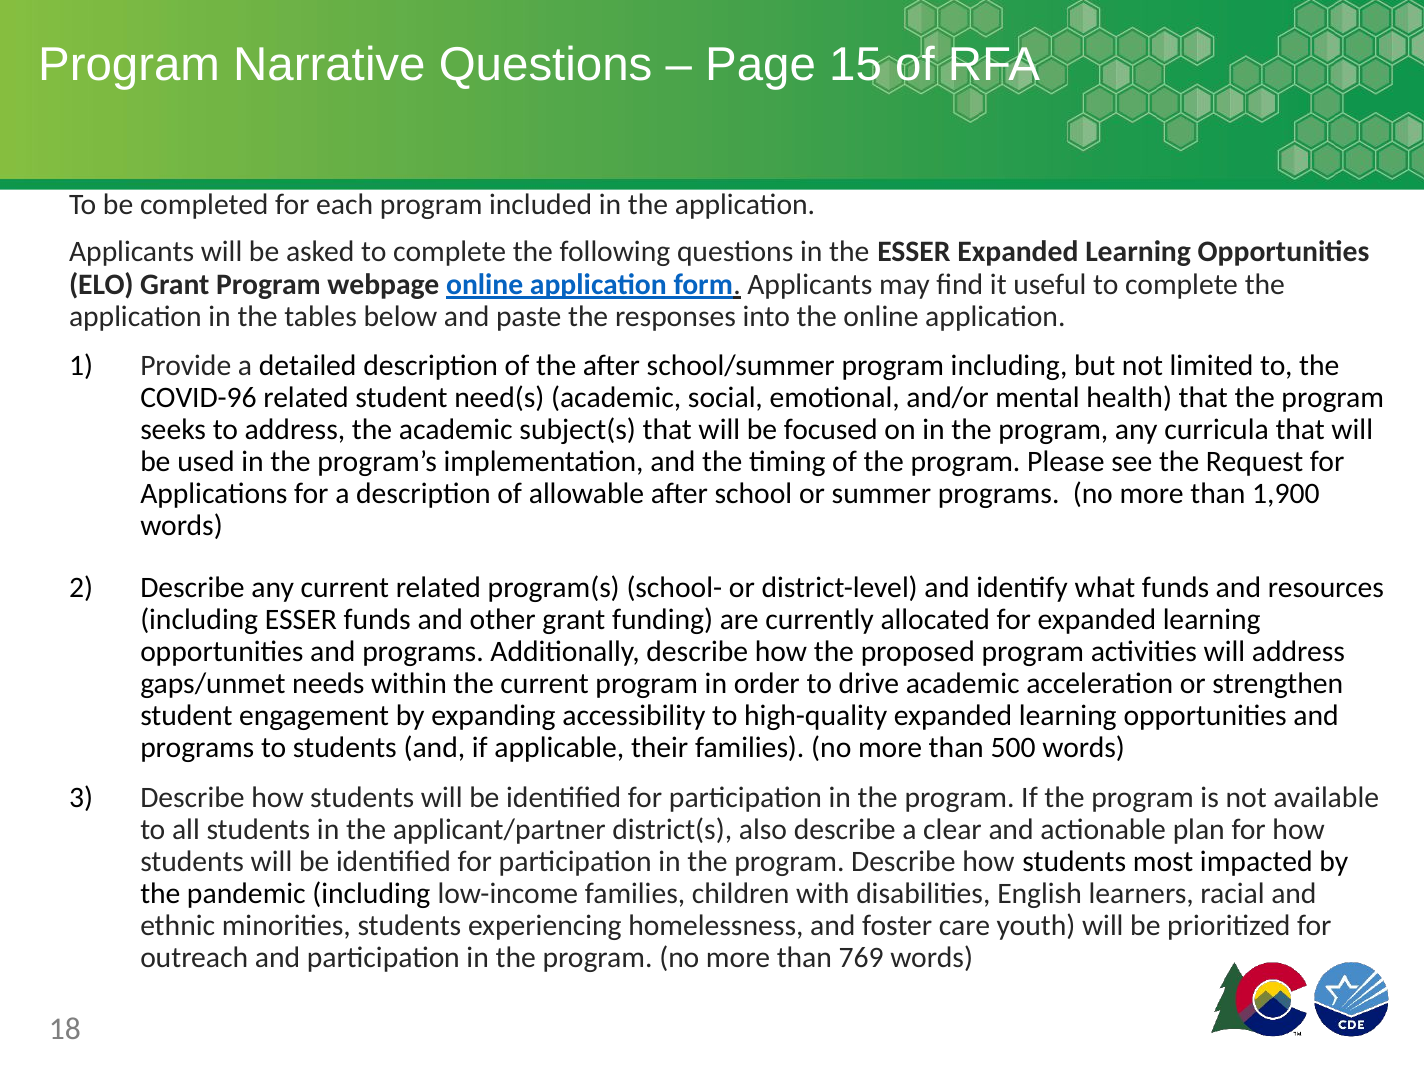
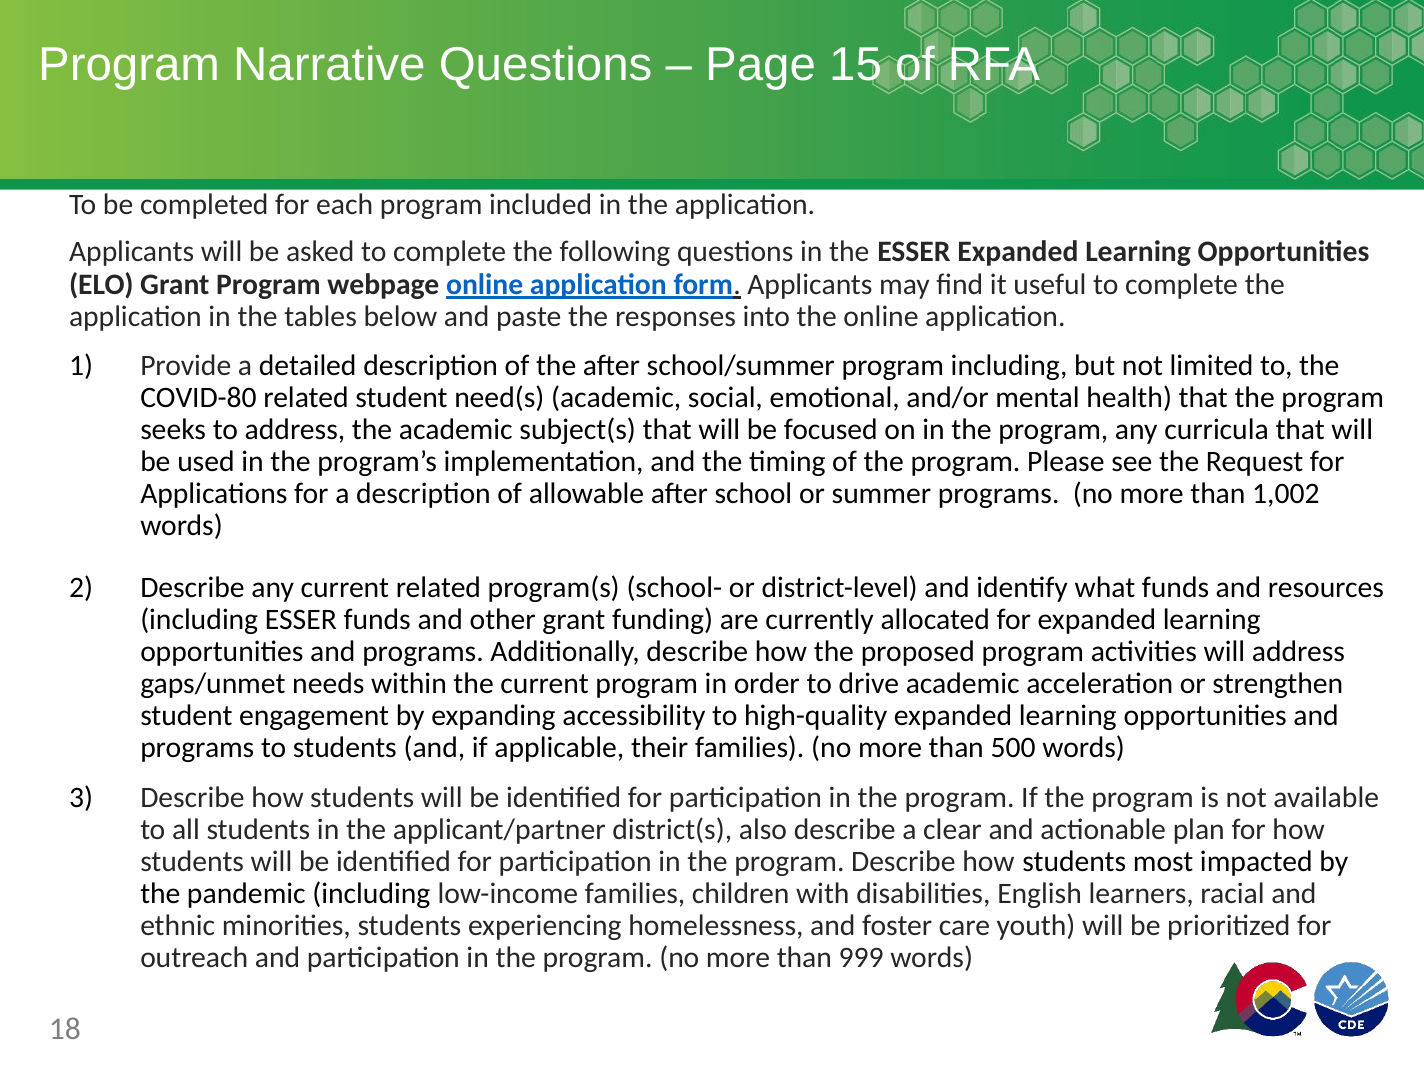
COVID-96: COVID-96 -> COVID-80 (198, 398)
1,900: 1,900 -> 1,002 (1286, 494)
769: 769 -> 999 (861, 958)
